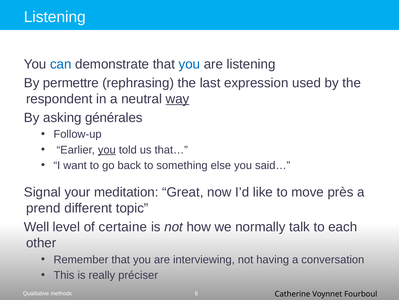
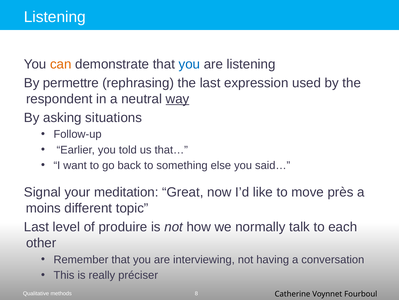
can colour: blue -> orange (61, 64)
générales: générales -> situations (114, 117)
you underline: present -> none (107, 150)
prend: prend -> moins (43, 208)
Well: Well -> Last (36, 226)
certaine: certaine -> produire (123, 226)
